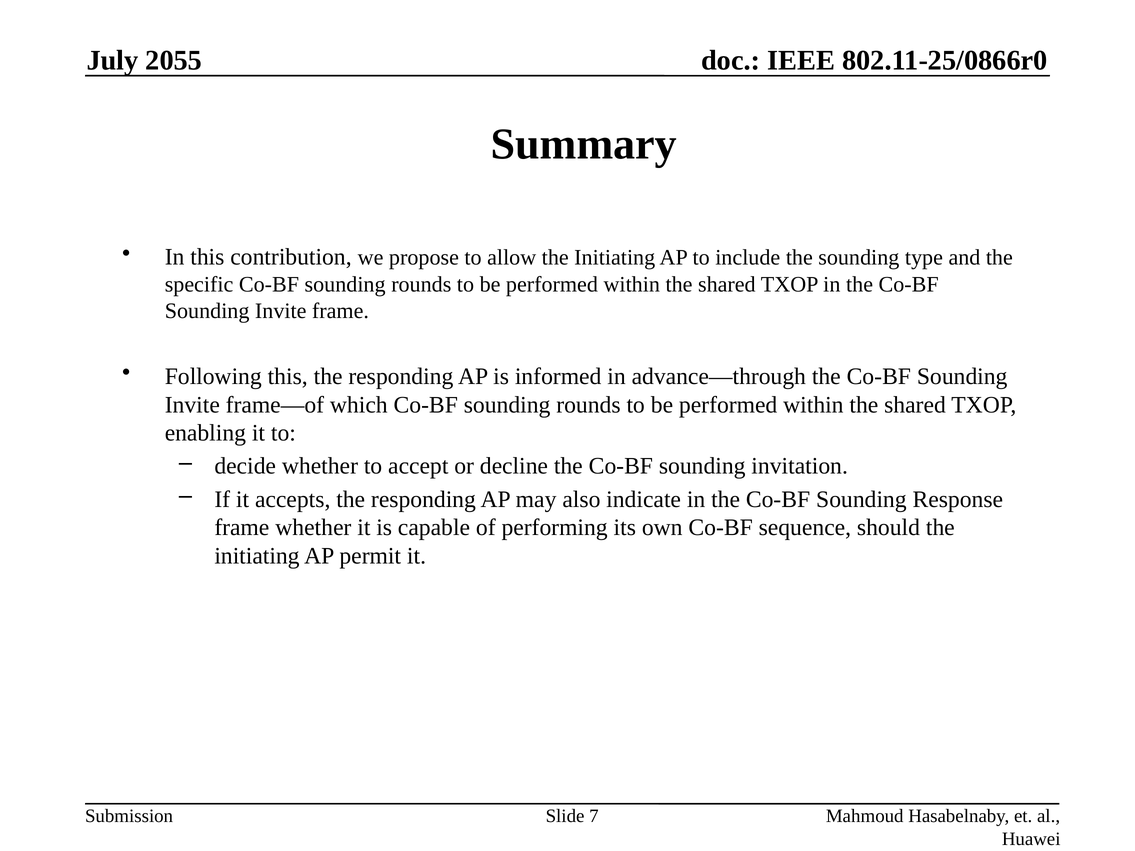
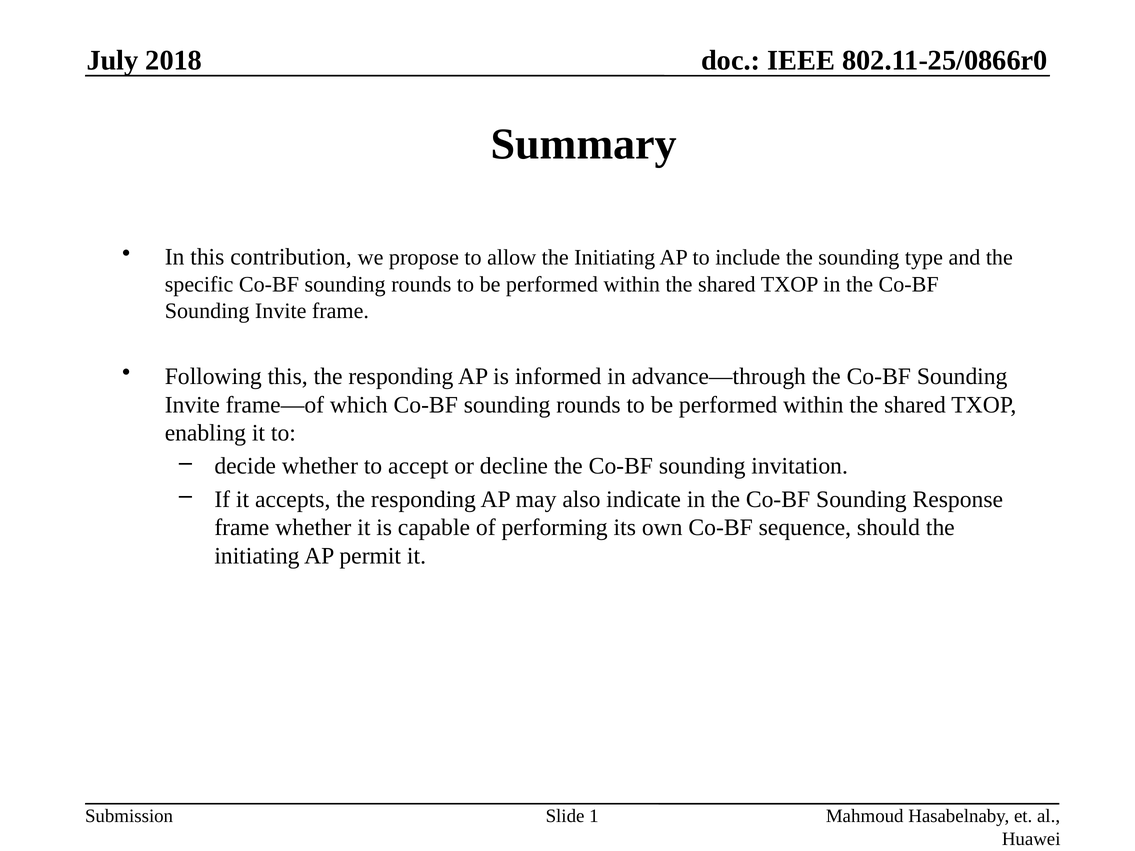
2055: 2055 -> 2018 (174, 61)
7: 7 -> 1 (594, 816)
